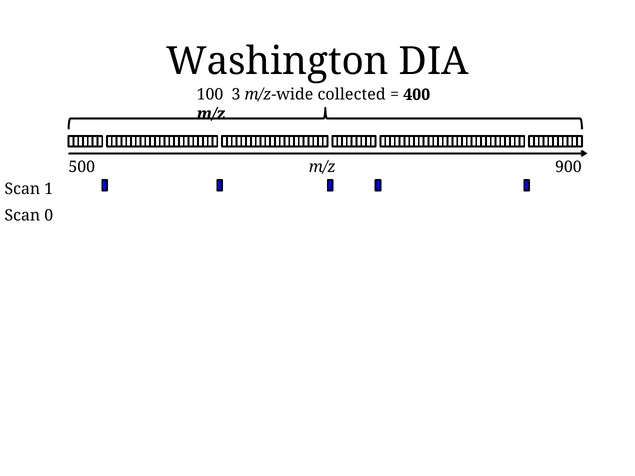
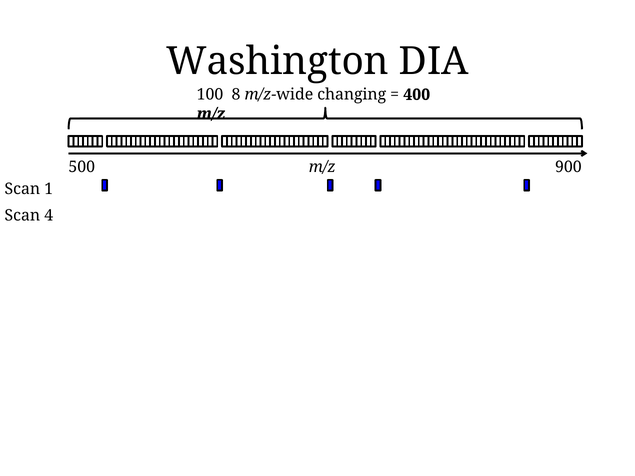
3: 3 -> 8 (236, 95)
collected: collected -> changing (352, 95)
0: 0 -> 4 (49, 216)
